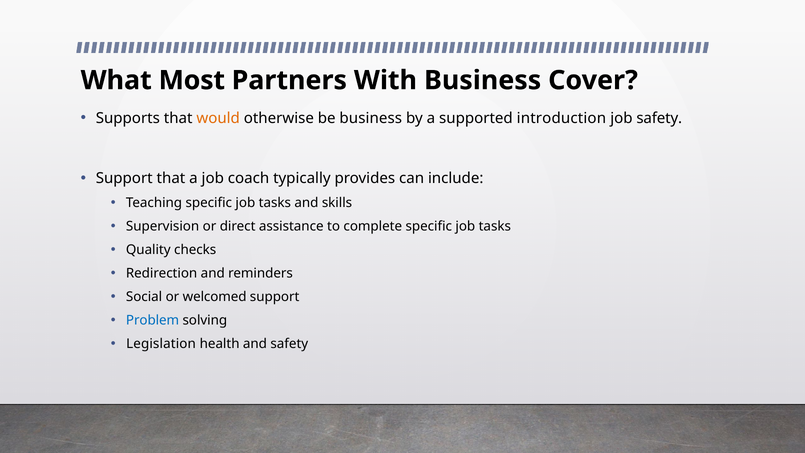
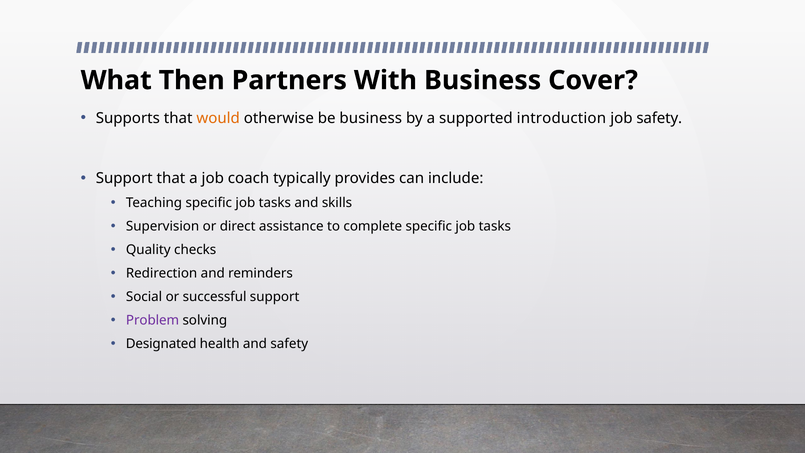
Most: Most -> Then (192, 80)
welcomed: welcomed -> successful (215, 297)
Problem colour: blue -> purple (153, 320)
Legislation: Legislation -> Designated (161, 344)
